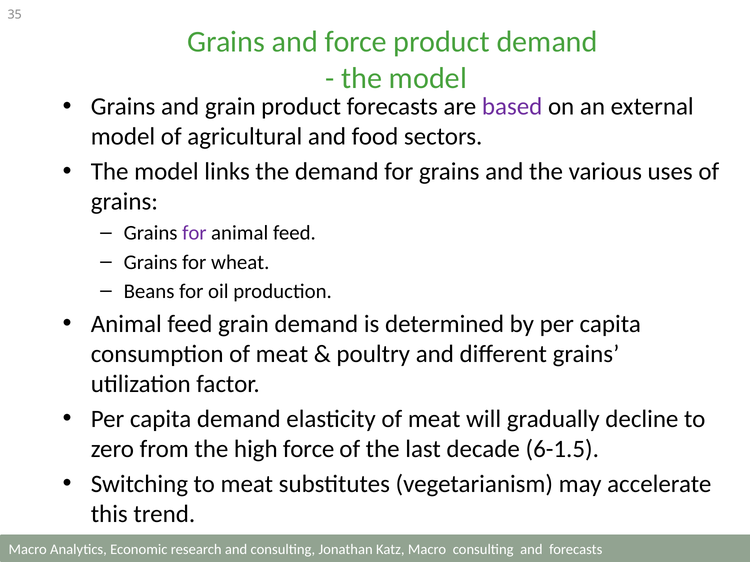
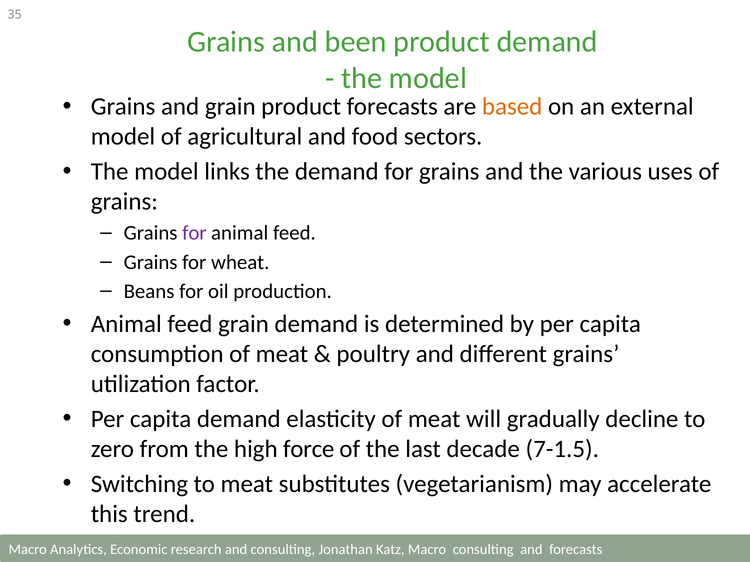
and force: force -> been (356, 42)
based colour: purple -> orange (512, 107)
6-1.5: 6-1.5 -> 7-1.5 (562, 449)
